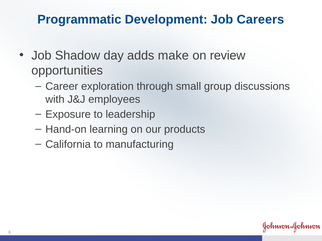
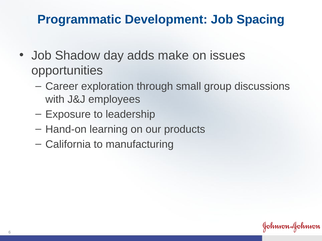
Careers: Careers -> Spacing (261, 20)
review: review -> issues (228, 56)
